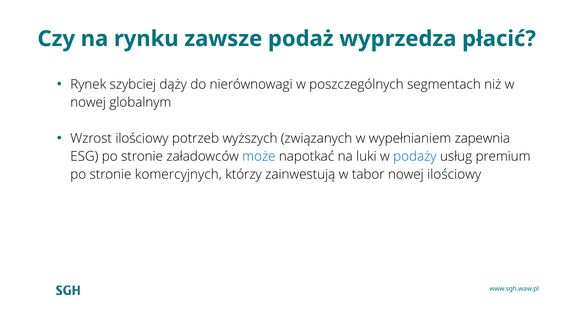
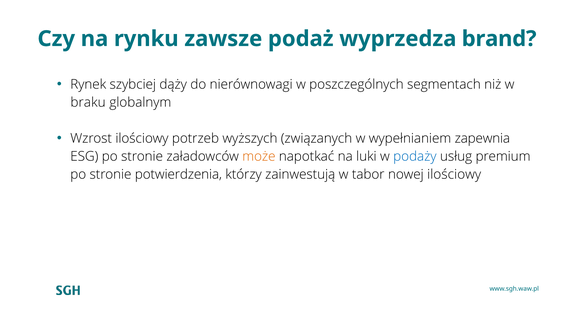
płacić: płacić -> brand (499, 39)
nowej: nowej -> braku (88, 103)
może colour: blue -> orange (259, 156)
komercyjnych: komercyjnych -> potwierdzenia (178, 174)
